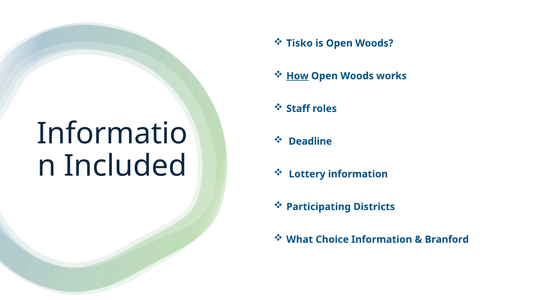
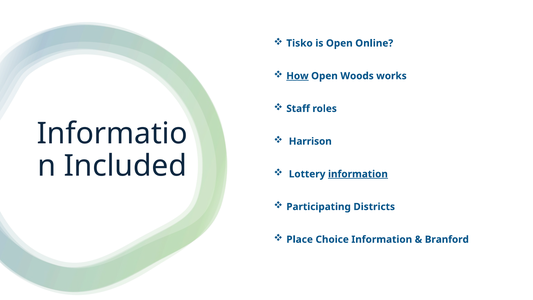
is Open Woods: Woods -> Online (374, 43)
Deadline: Deadline -> Harrison (310, 141)
information underline: none -> present (358, 174)
What: What -> Place (300, 239)
